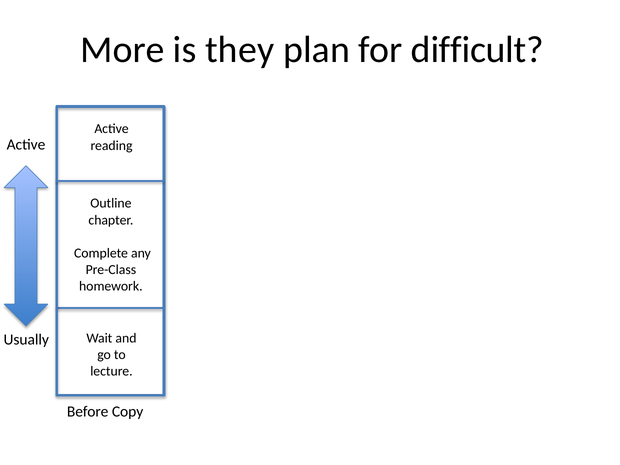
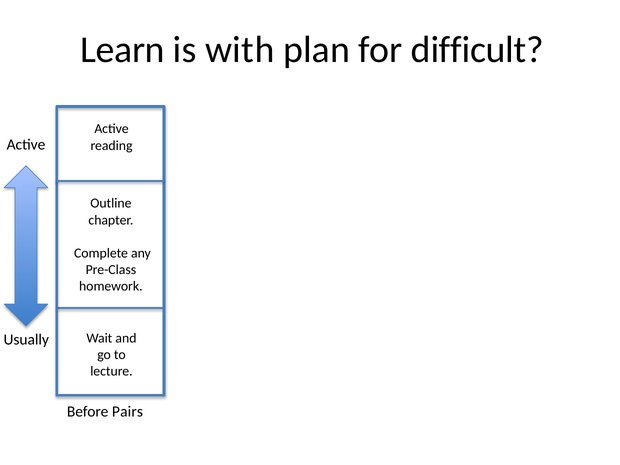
More: More -> Learn (123, 50)
they: they -> with (240, 50)
Copy: Copy -> Pairs (127, 412)
